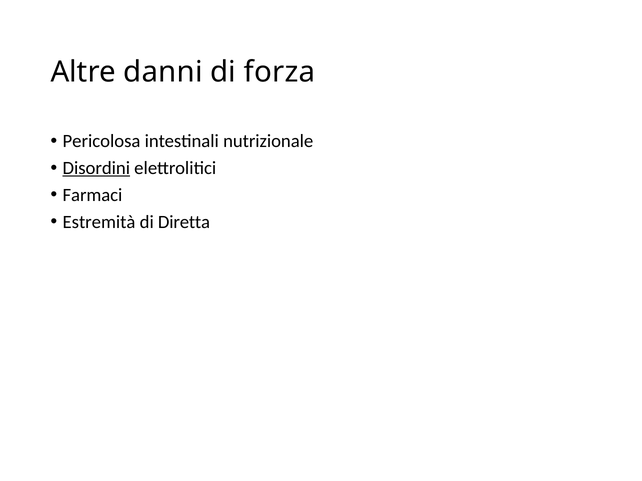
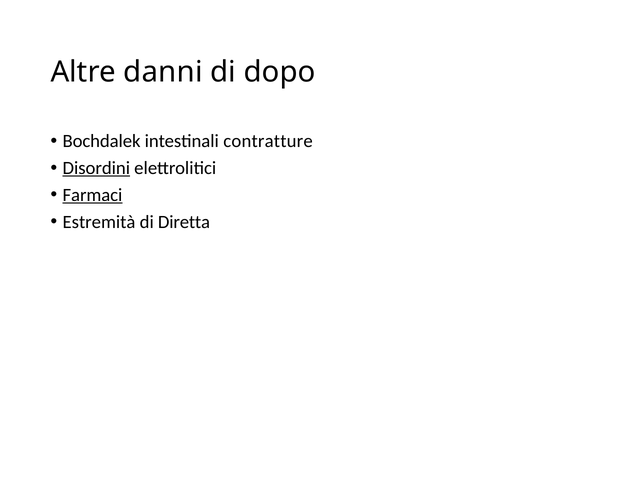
forza: forza -> dopo (280, 72)
Pericolosa: Pericolosa -> Bochdalek (102, 141)
nutrizionale: nutrizionale -> contratture (268, 141)
Farmaci underline: none -> present (92, 195)
